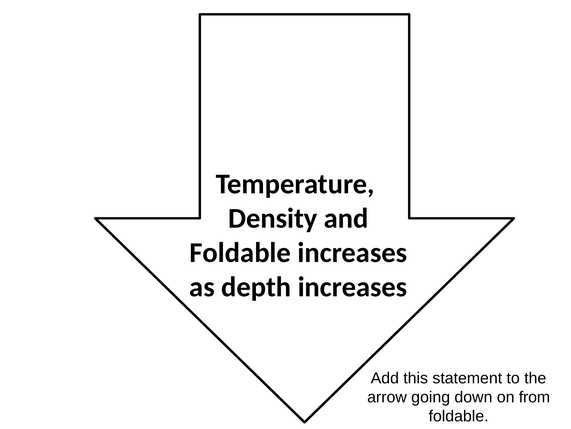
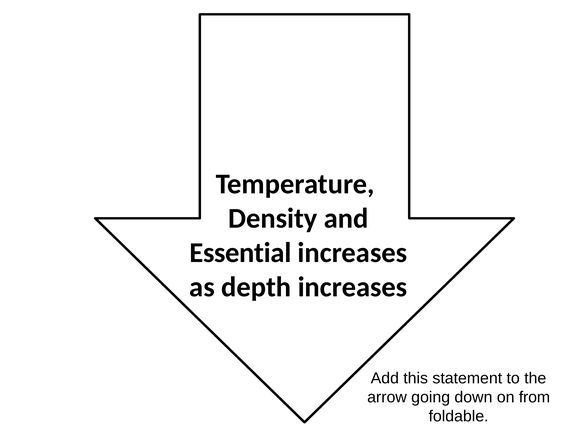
Foldable: Foldable -> Essential (240, 252)
